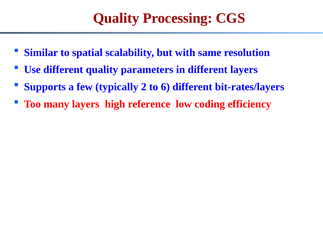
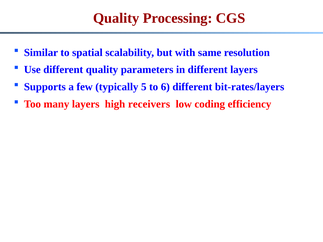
2: 2 -> 5 (144, 87)
reference: reference -> receivers (149, 104)
